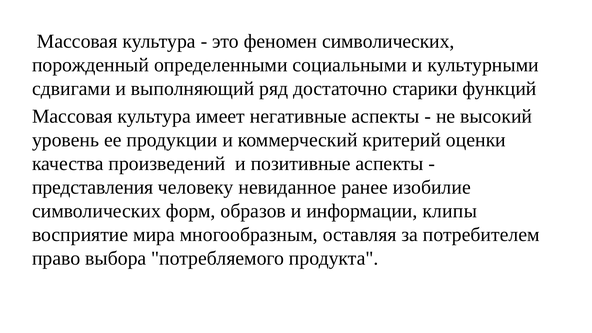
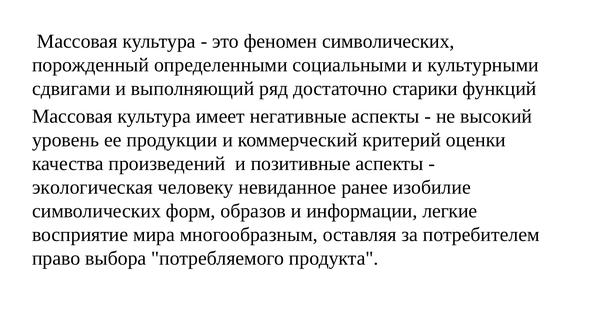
представления: представления -> экологическая (93, 187)
клипы: клипы -> легкие (450, 211)
